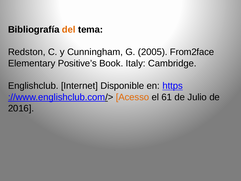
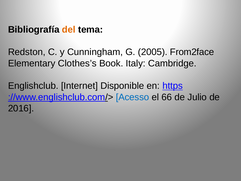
Positive’s: Positive’s -> Clothes’s (77, 63)
Acesso colour: orange -> blue (133, 97)
61: 61 -> 66 (167, 97)
